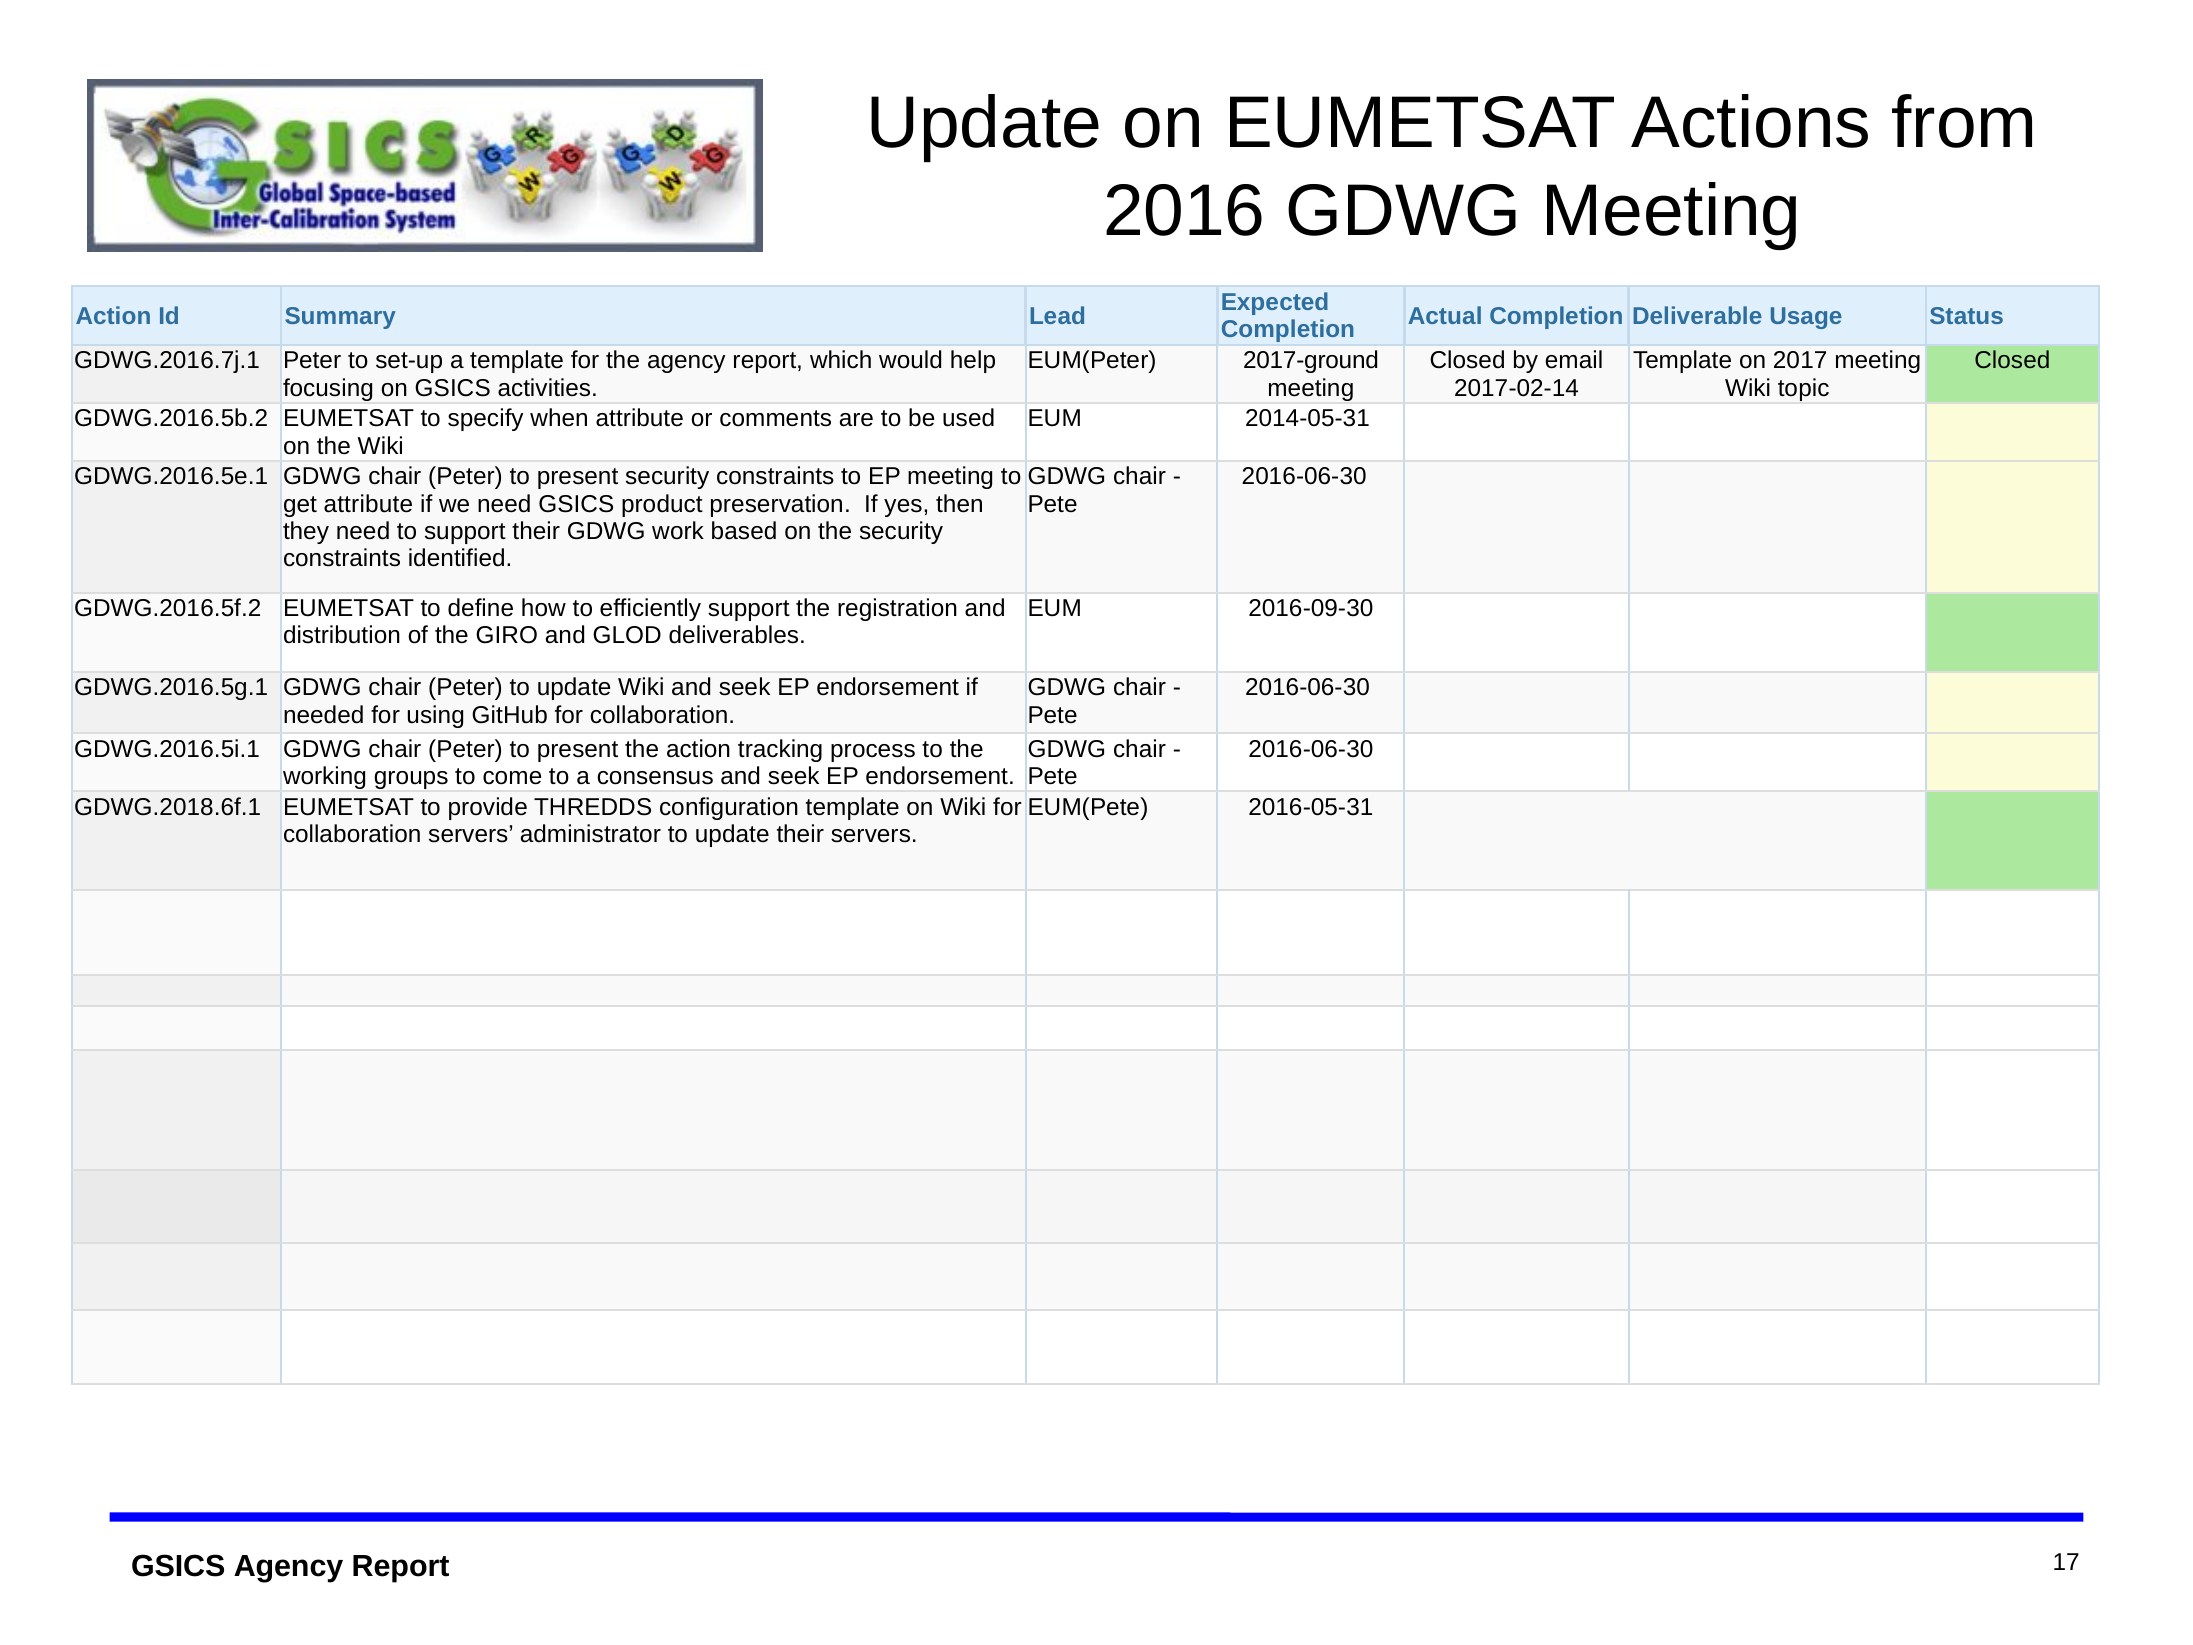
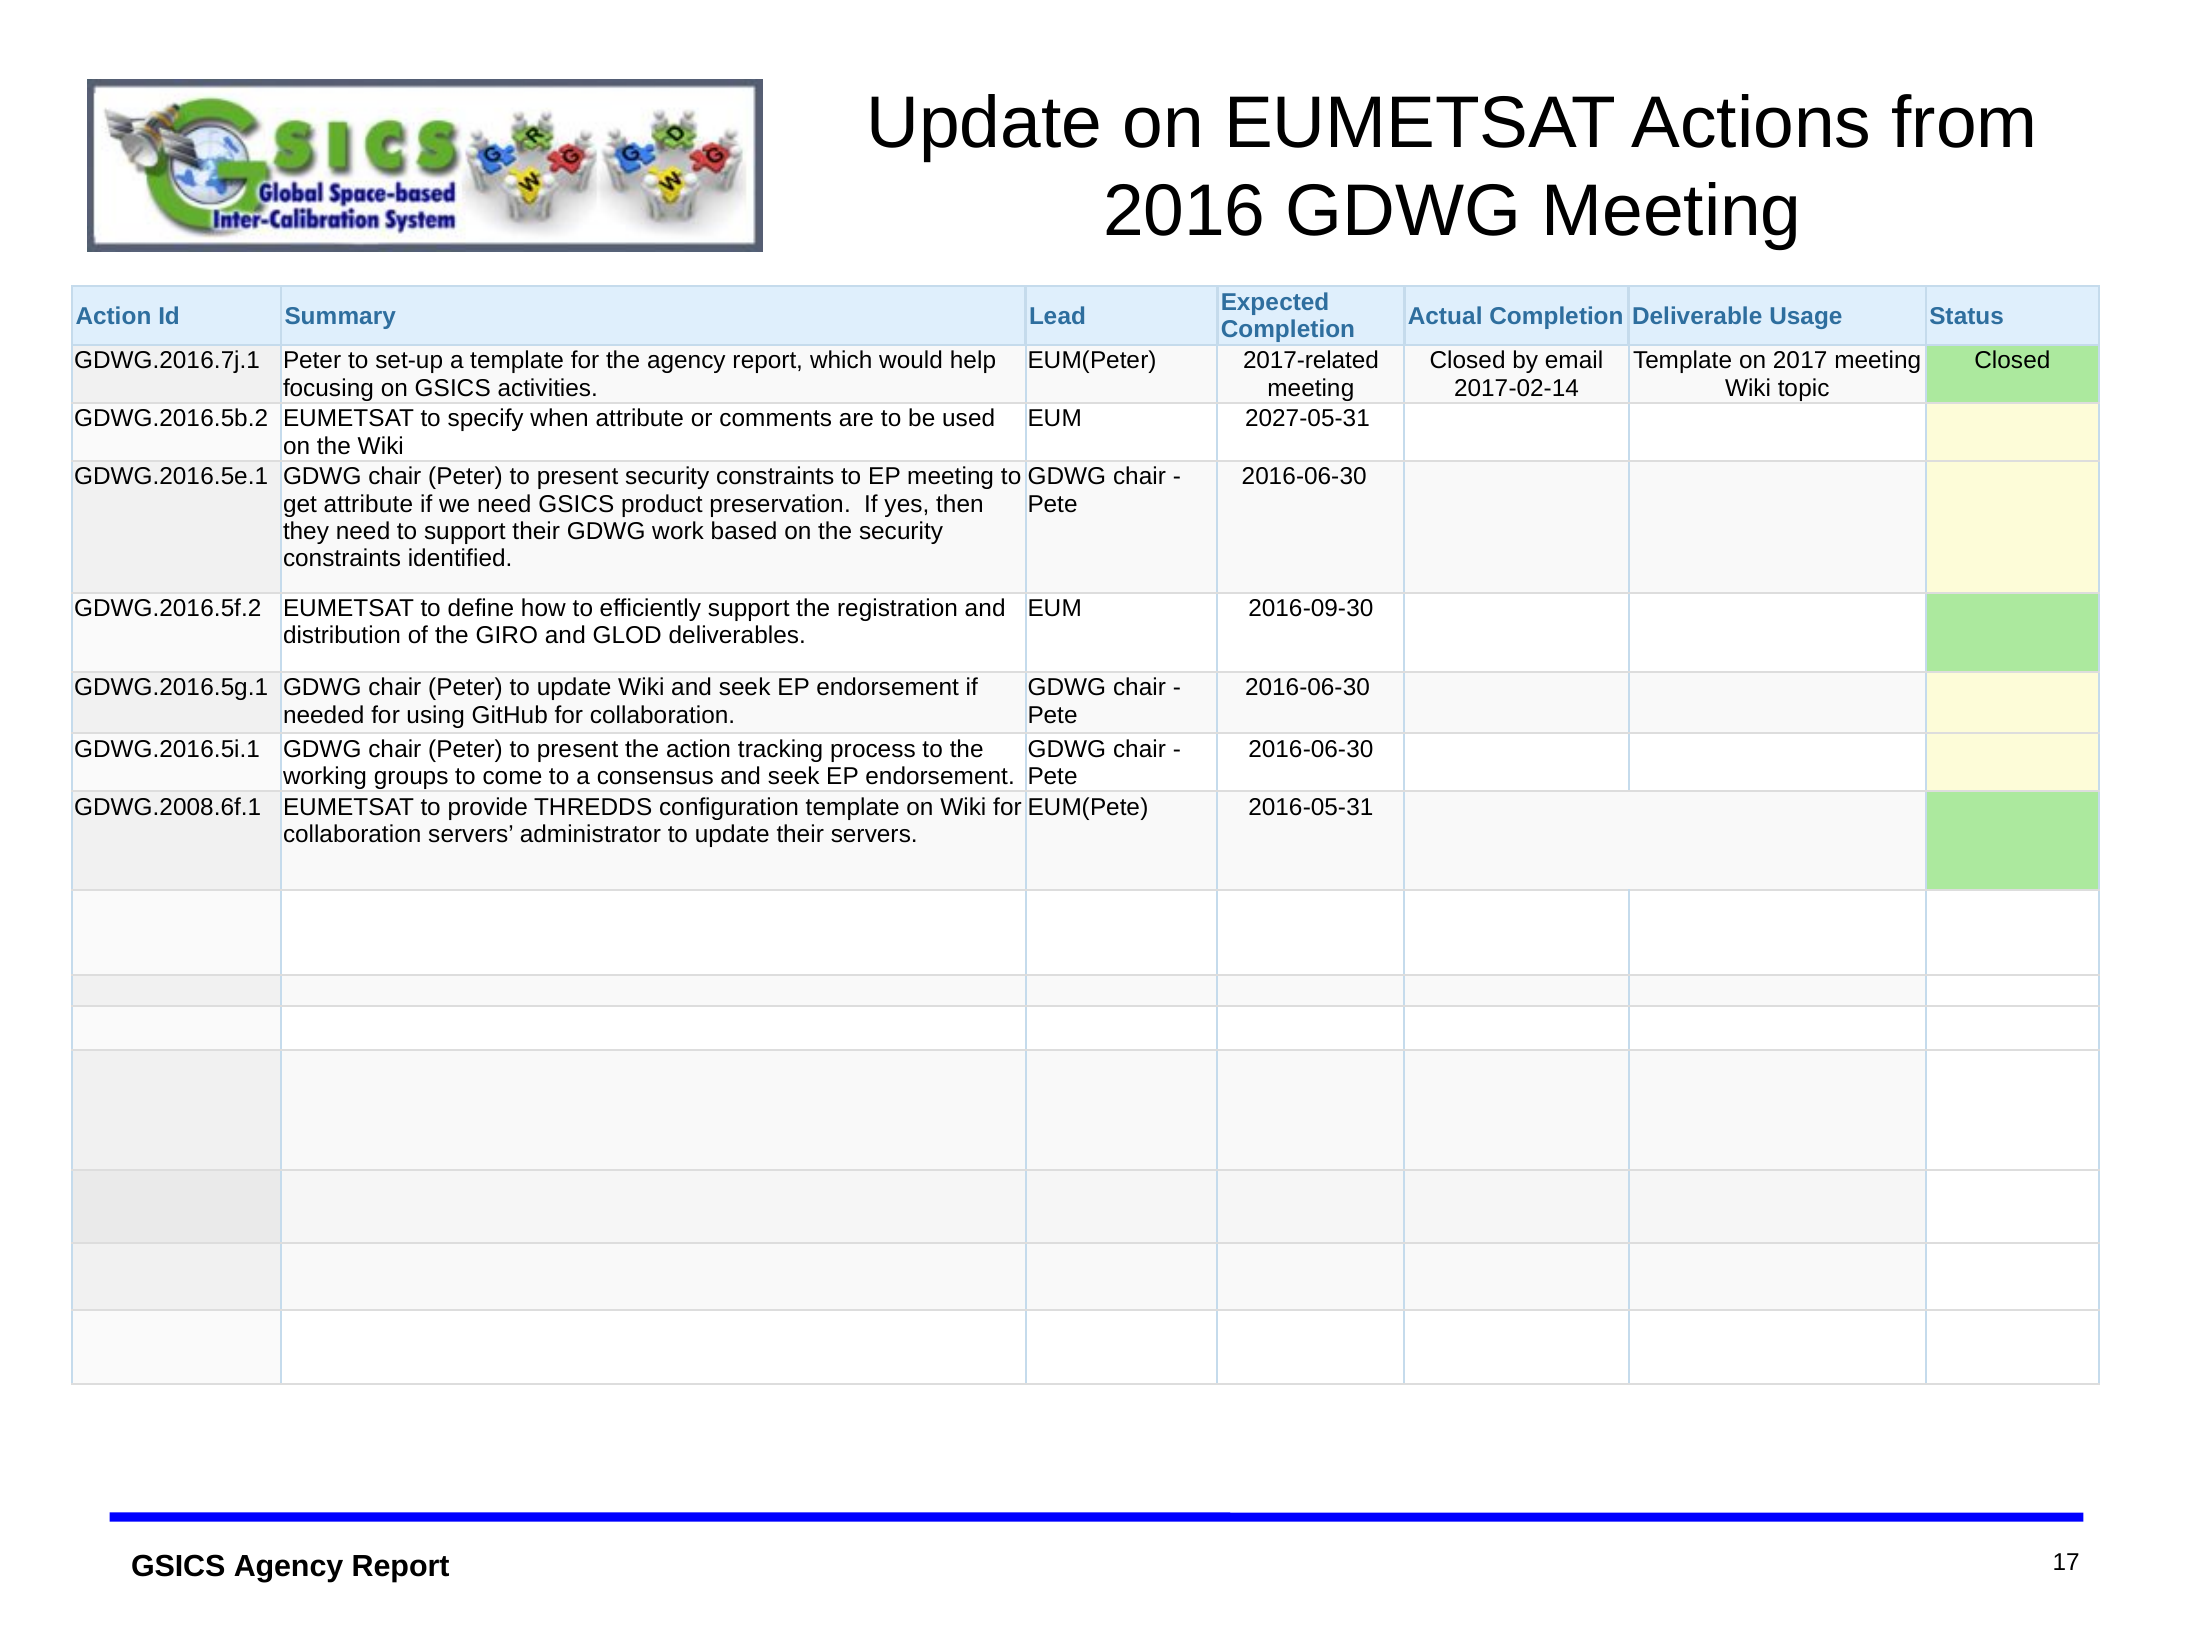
2017-ground: 2017-ground -> 2017-related (1311, 361)
2014-05-31: 2014-05-31 -> 2027-05-31 (1307, 419)
GDWG.2018.6f.1: GDWG.2018.6f.1 -> GDWG.2008.6f.1 (168, 807)
